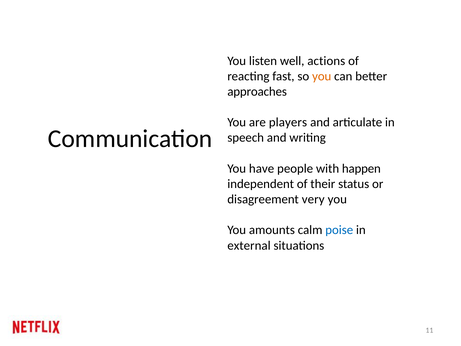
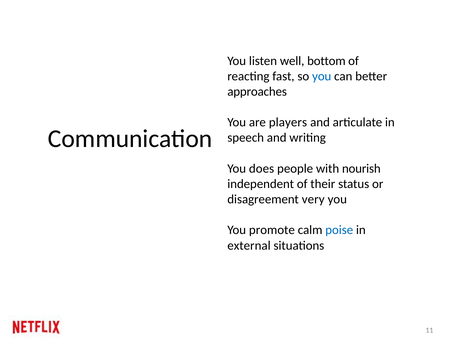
actions: actions -> bottom (326, 61)
you colour: orange -> blue (322, 76)
have: have -> does (262, 168)
happen: happen -> nourish (361, 168)
amounts: amounts -> promote (272, 230)
